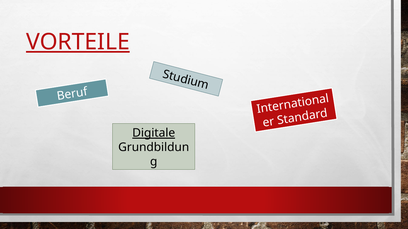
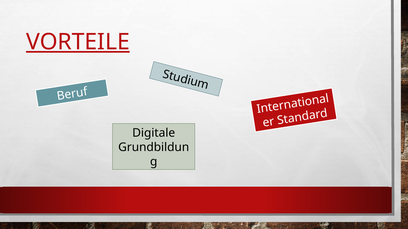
Digitale underline: present -> none (154, 133)
